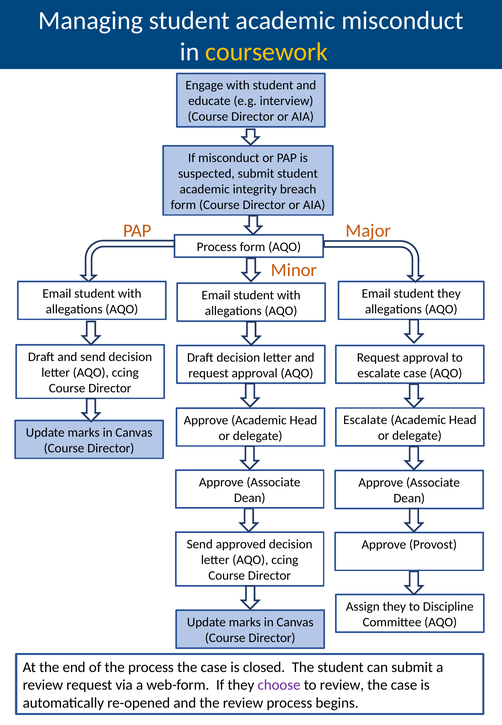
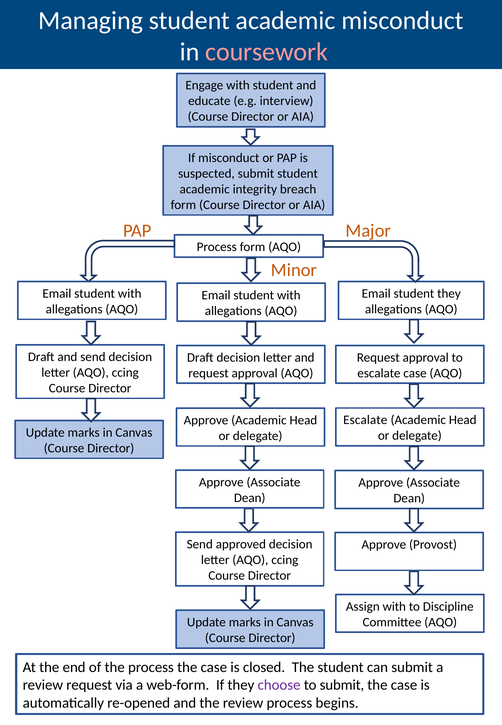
coursework colour: yellow -> pink (267, 52)
Assign they: they -> with (394, 607)
to review: review -> submit (342, 685)
